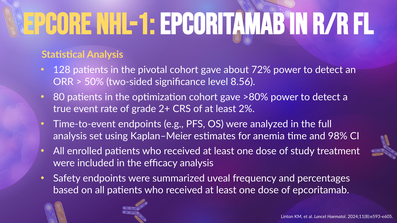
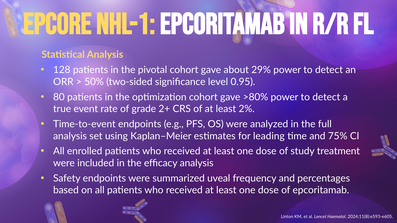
72%: 72% -> 29% (261, 70)
8.56: 8.56 -> 0.95 (243, 82)
anemia: anemia -> leading (269, 136)
98%: 98% -> 75% (338, 136)
